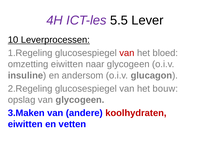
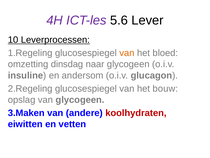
5.5: 5.5 -> 5.6 (119, 20)
van colour: red -> orange (127, 53)
omzetting eiwitten: eiwitten -> dinsdag (67, 64)
